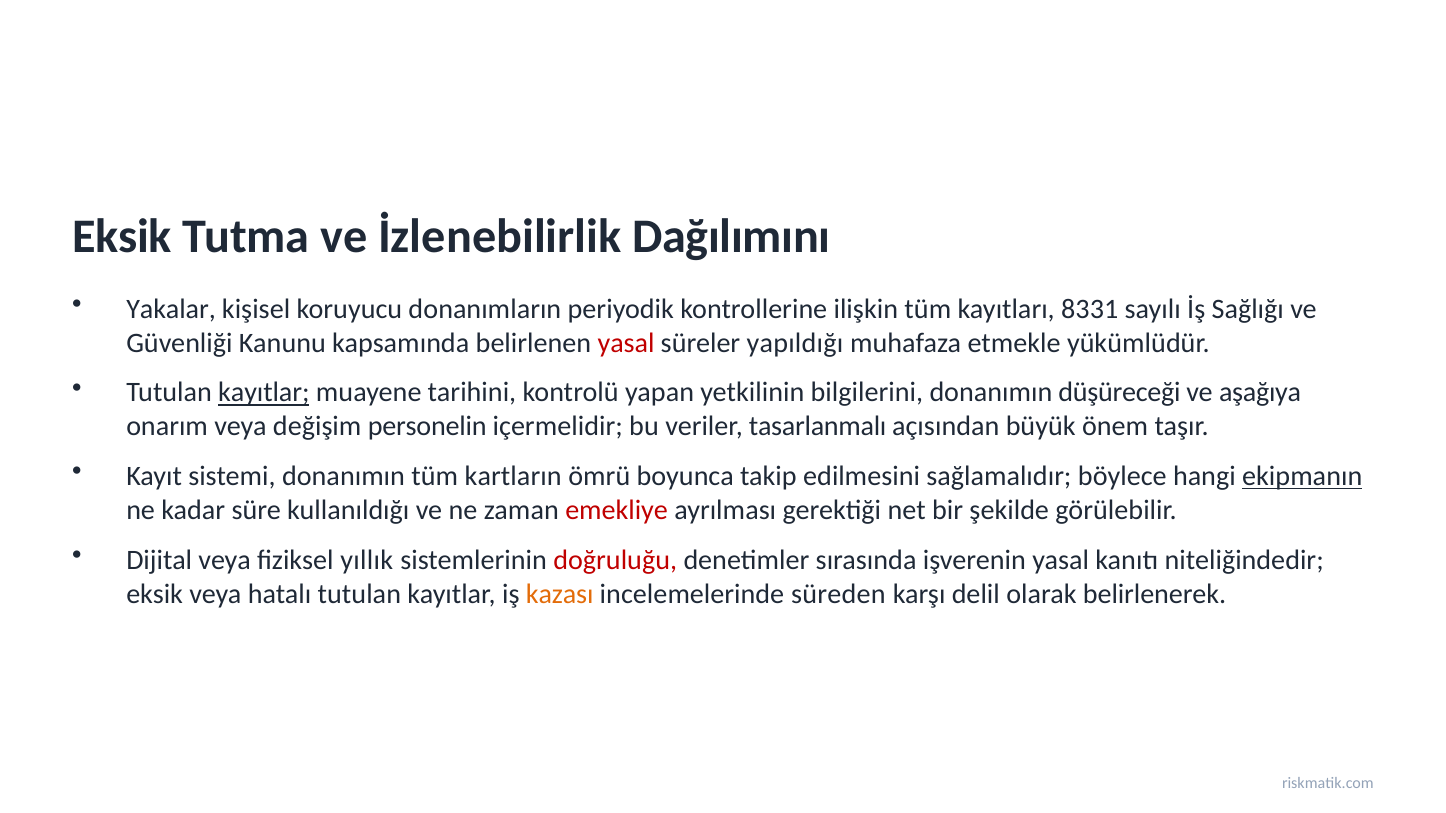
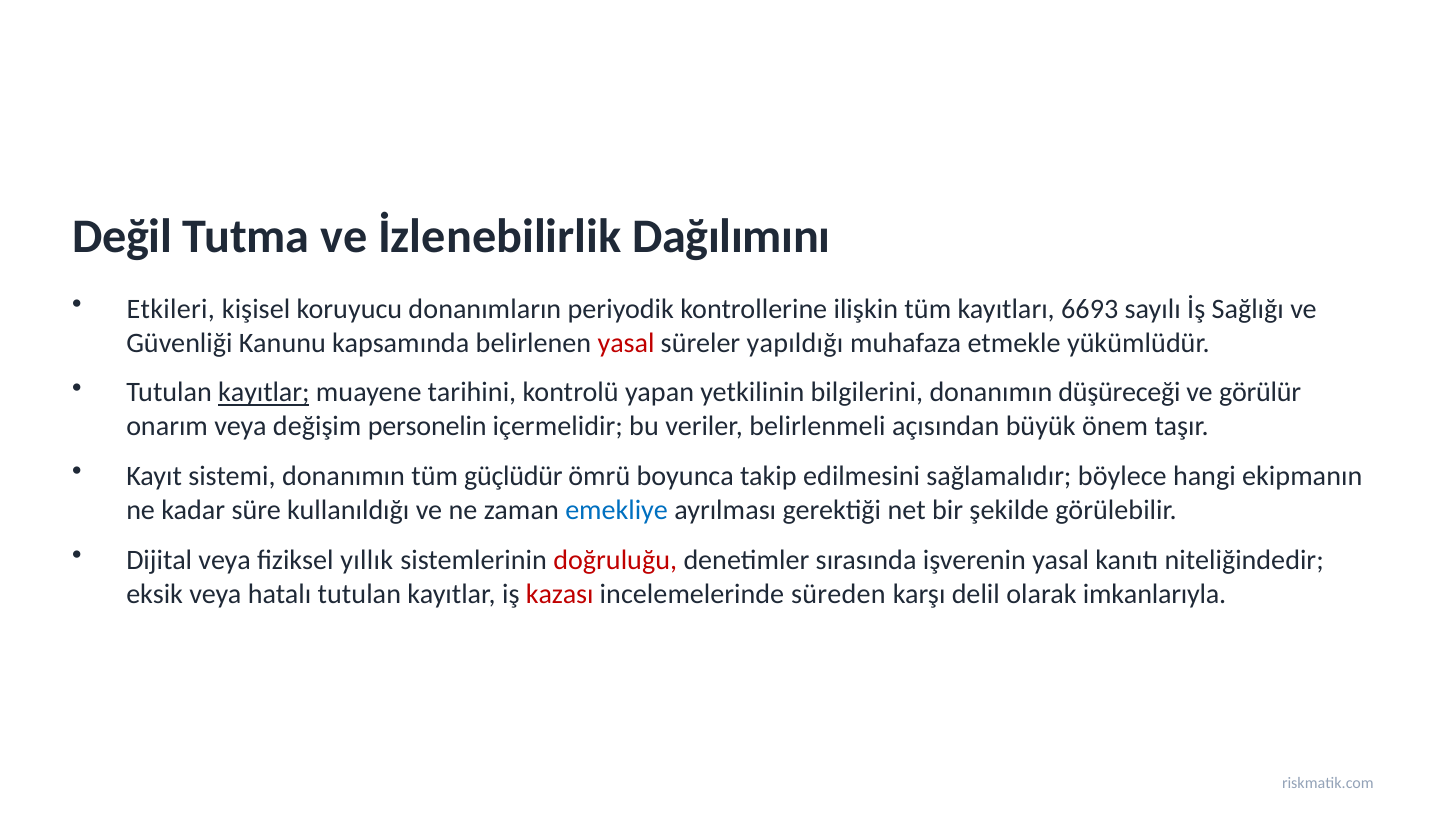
Eksik: Eksik -> Değil (122, 237)
Yakalar: Yakalar -> Etkileri (171, 309)
8331: 8331 -> 6693 (1090, 309)
aşağıya: aşağıya -> görülür (1260, 393)
tasarlanmalı: tasarlanmalı -> belirlenmeli (817, 427)
kartların: kartların -> güçlüdür (513, 477)
ekipmanın underline: present -> none (1302, 477)
emekliye colour: red -> blue (617, 510)
kazası colour: orange -> red (560, 594)
belirlenerek: belirlenerek -> imkanlarıyla (1155, 594)
